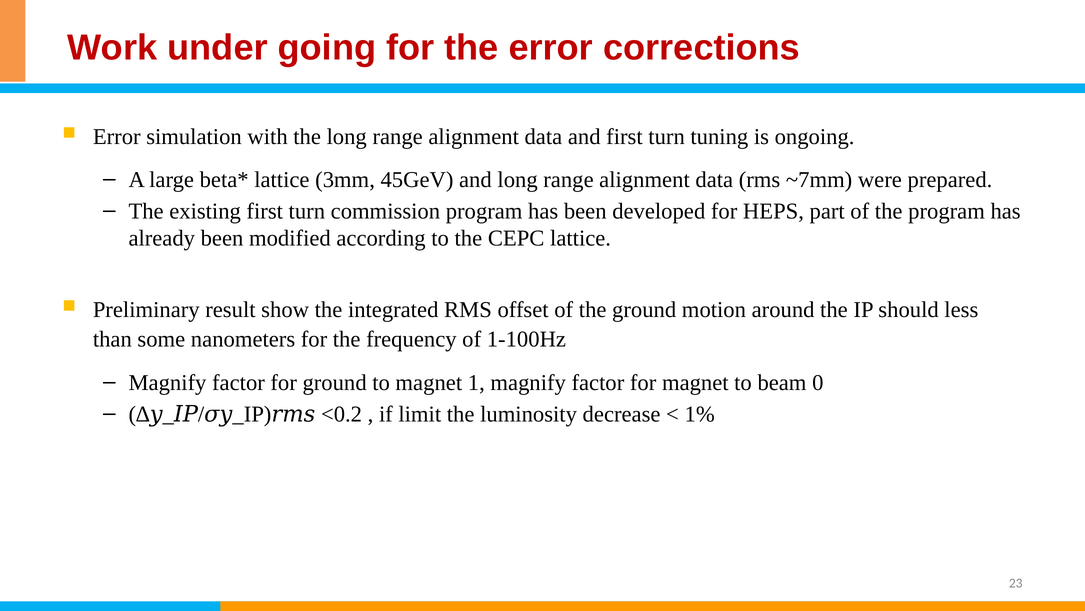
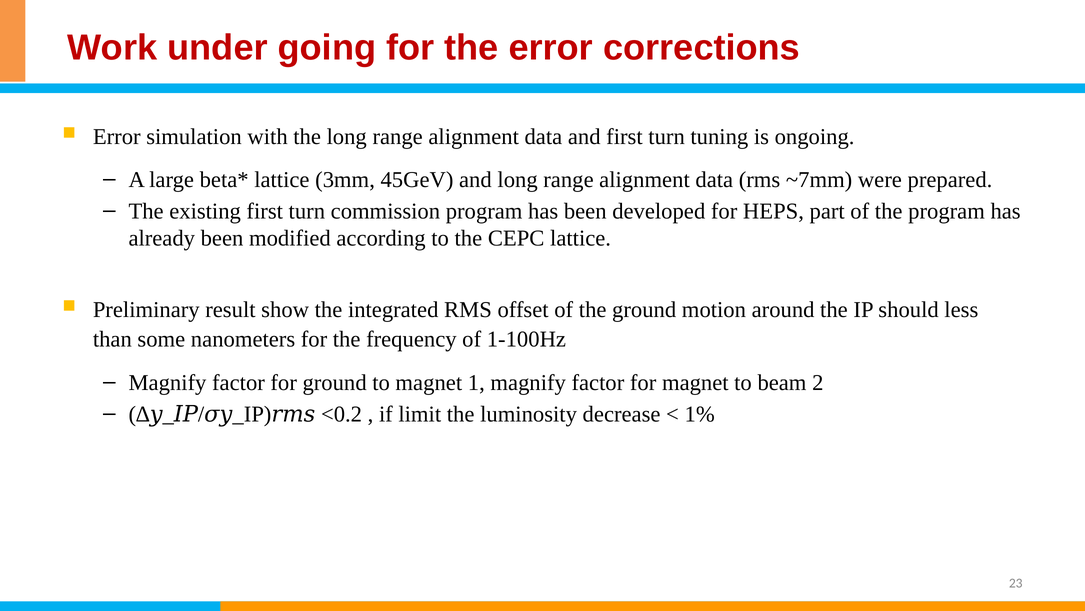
0: 0 -> 2 (818, 382)
